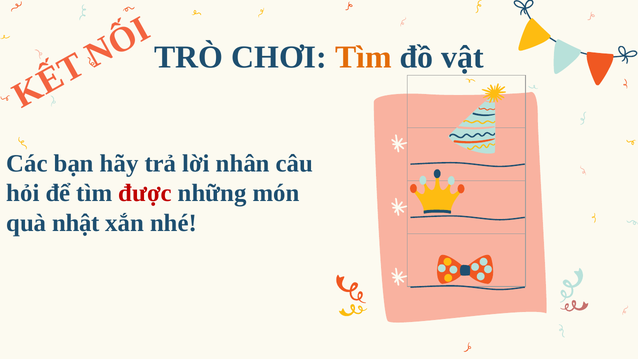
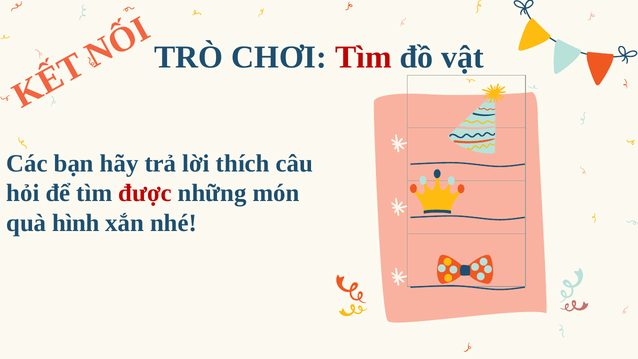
Tìm colour: orange -> red (363, 57)
nhân: nhân -> thích (243, 163)
nhật: nhật -> hình (76, 223)
